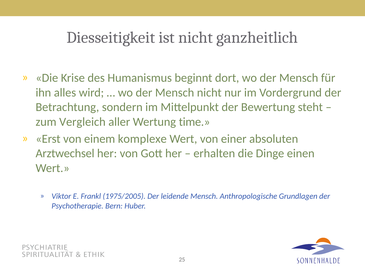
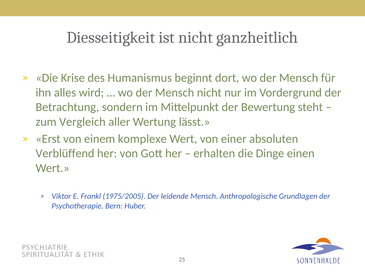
time: time -> lässt (194, 122)
Arztwechsel: Arztwechsel -> Verblüffend (65, 153)
